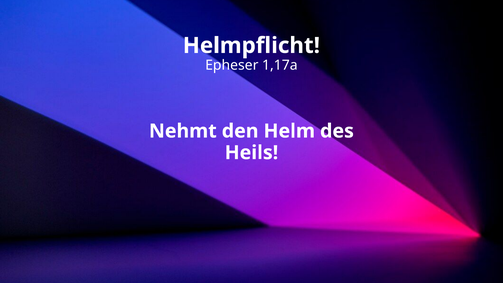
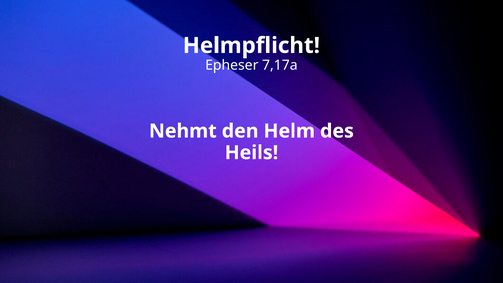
1,17a: 1,17a -> 7,17a (280, 65)
